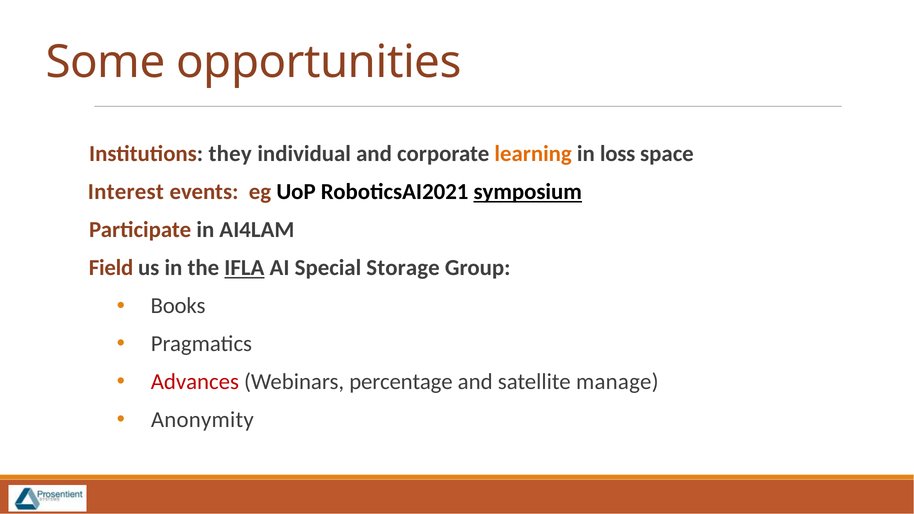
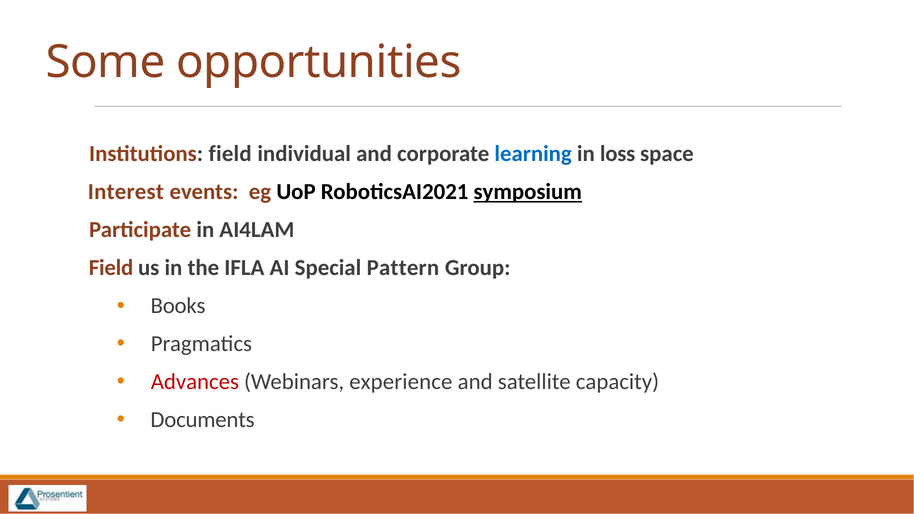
Institutions they: they -> field (230, 154)
learning colour: orange -> blue (533, 154)
IFLA underline: present -> none (244, 268)
Storage: Storage -> Pattern (403, 268)
percentage: percentage -> experience (401, 382)
manage: manage -> capacity (617, 382)
Anonymity: Anonymity -> Documents (203, 420)
